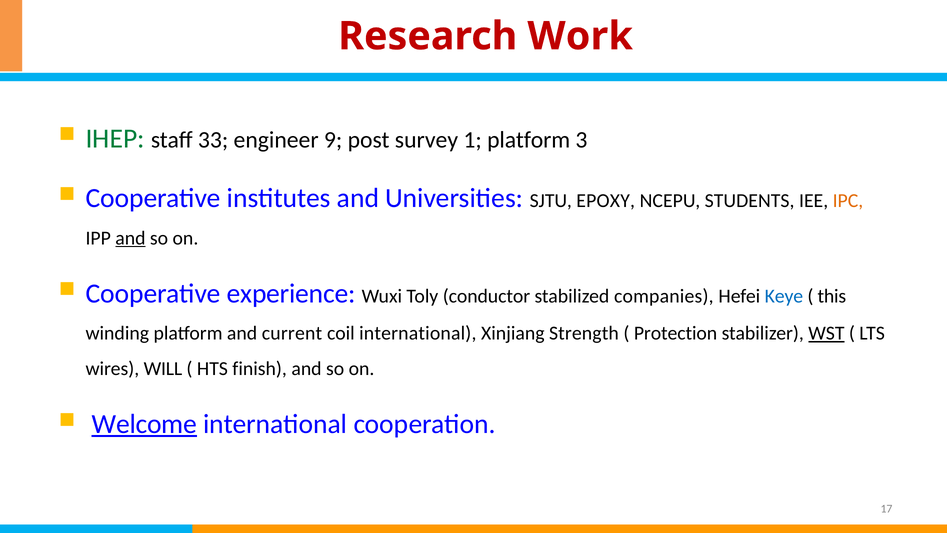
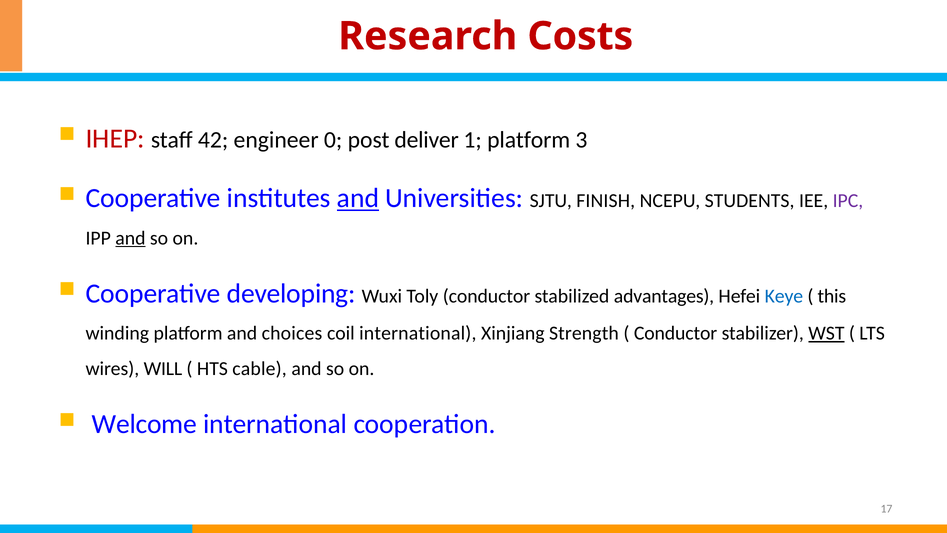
Work: Work -> Costs (580, 36)
IHEP colour: green -> red (115, 139)
33: 33 -> 42 (213, 140)
9: 9 -> 0 (333, 140)
survey: survey -> deliver (427, 140)
and underline: none -> present (358, 198)
EPOXY: EPOXY -> FINISH (606, 201)
IPC colour: orange -> purple (848, 201)
experience: experience -> developing (291, 293)
companies: companies -> advantages (664, 296)
current: current -> choices (292, 333)
Protection: Protection -> Conductor (676, 333)
finish: finish -> cable (260, 368)
Welcome underline: present -> none (144, 424)
